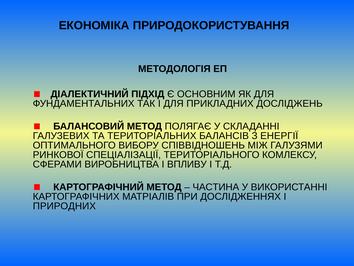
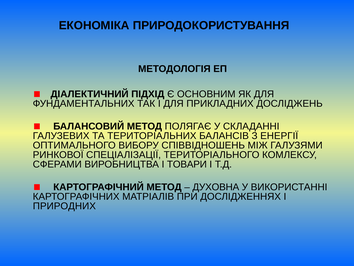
ВПЛИВУ: ВПЛИВУ -> ТОВАРИ (187, 164)
ЧАСТИНА: ЧАСТИНА -> ДУХОВНА (216, 187)
